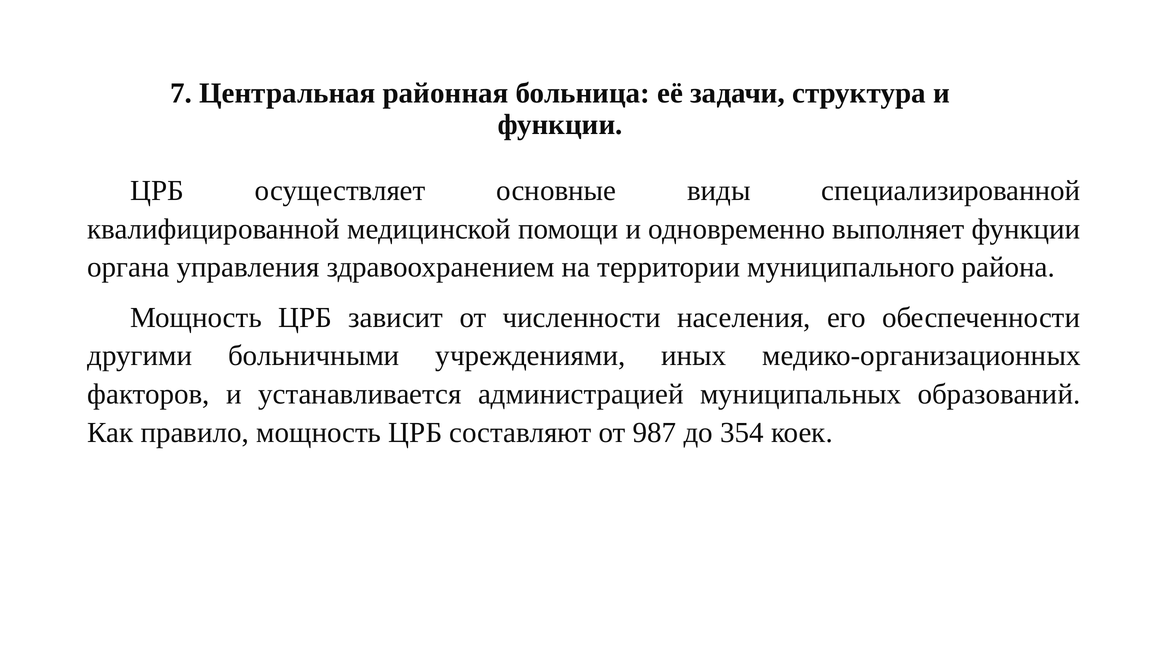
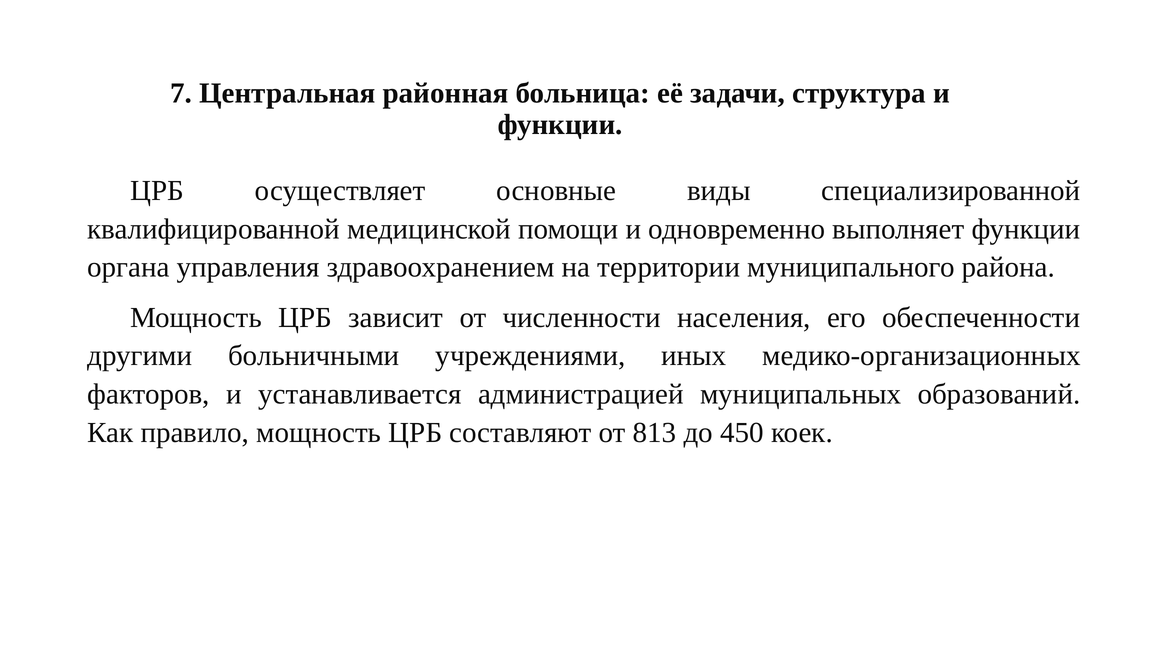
987: 987 -> 813 (655, 433)
354: 354 -> 450 (742, 433)
